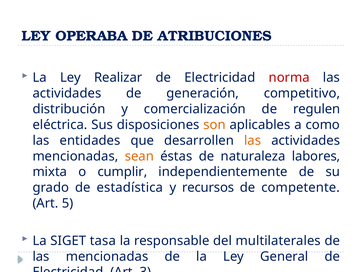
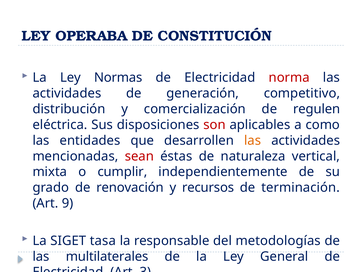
ATRIBUCIONES: ATRIBUCIONES -> CONSTITUCIÓN (215, 36)
Realizar: Realizar -> Normas (118, 78)
son colour: orange -> red (215, 125)
sean colour: orange -> red (139, 156)
labores: labores -> vertical (316, 156)
estadística: estadística -> renovación (130, 187)
competente: competente -> terminación (301, 187)
5: 5 -> 9 (68, 203)
multilaterales: multilaterales -> metodologías (278, 240)
las mencionadas: mencionadas -> multilaterales (107, 256)
